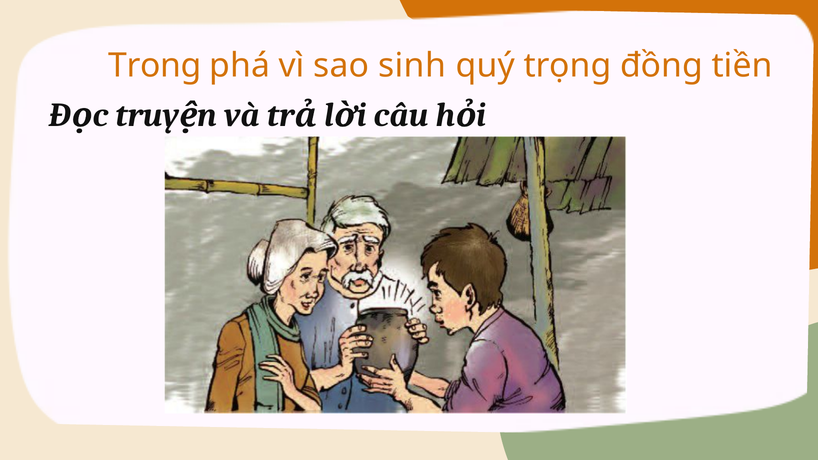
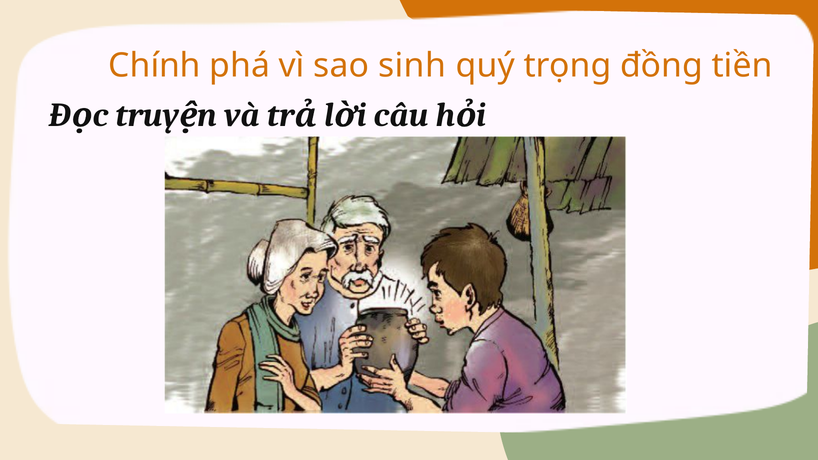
Trong: Trong -> Chính (155, 66)
